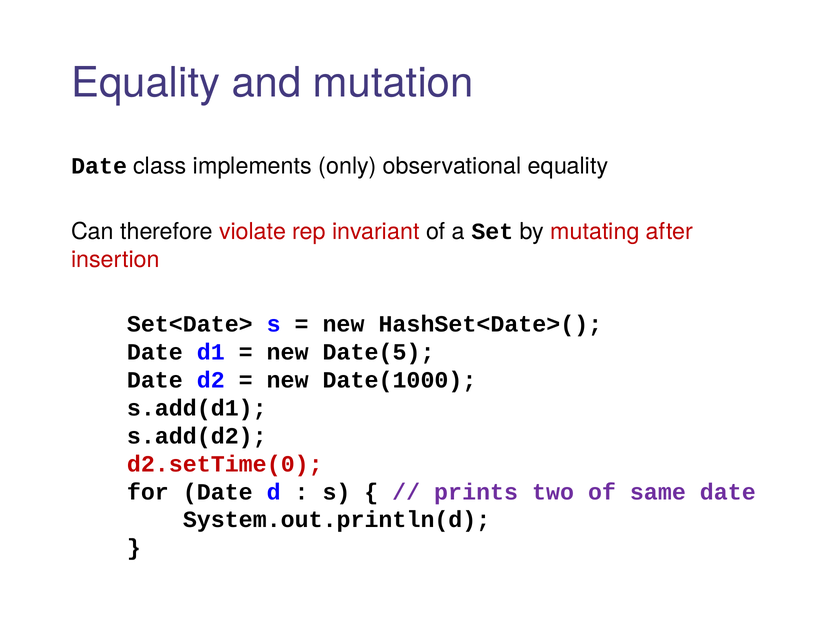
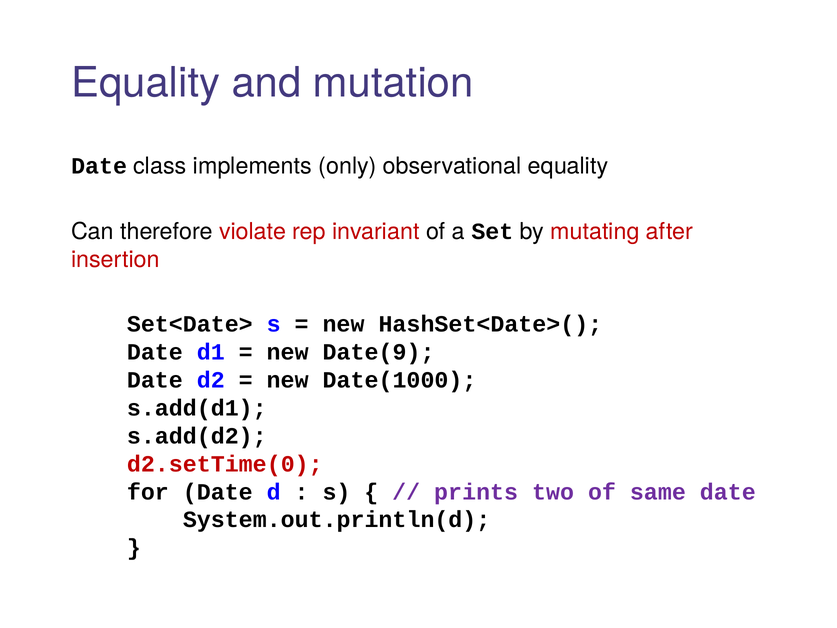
Date(5: Date(5 -> Date(9 (379, 352)
